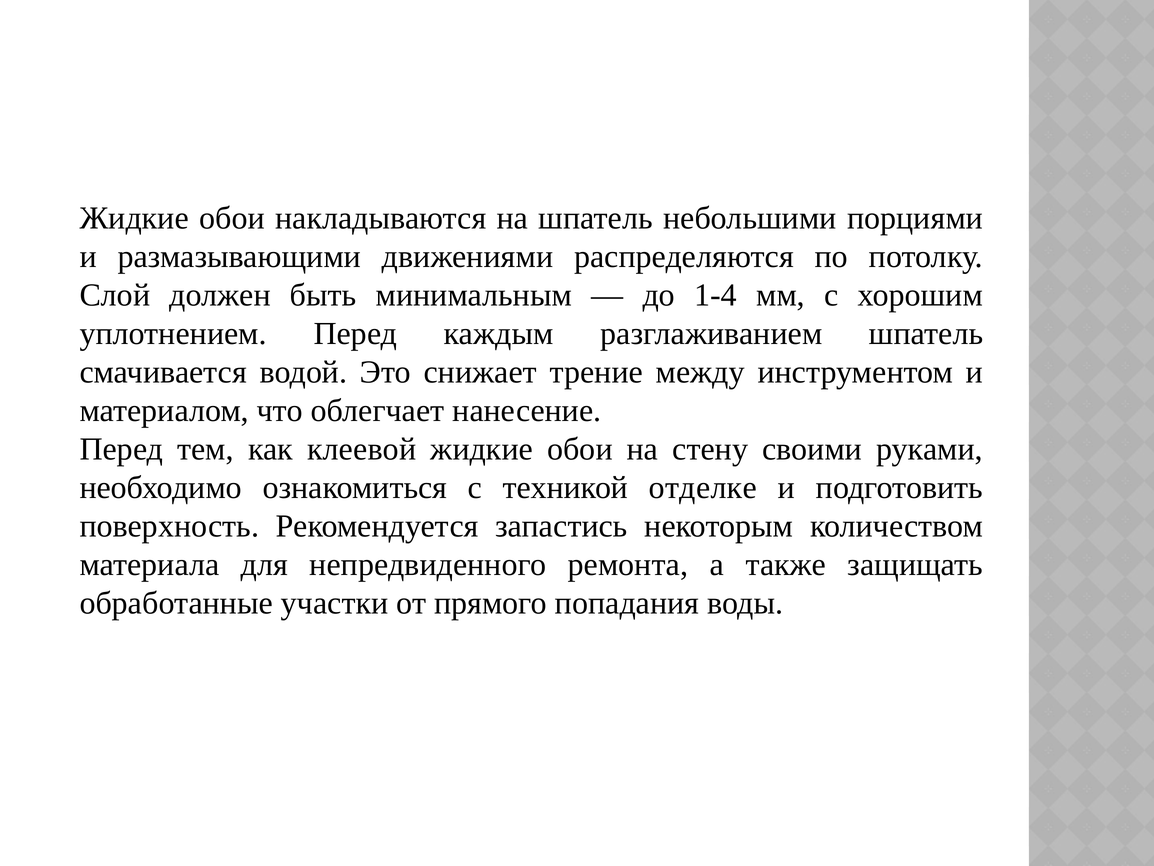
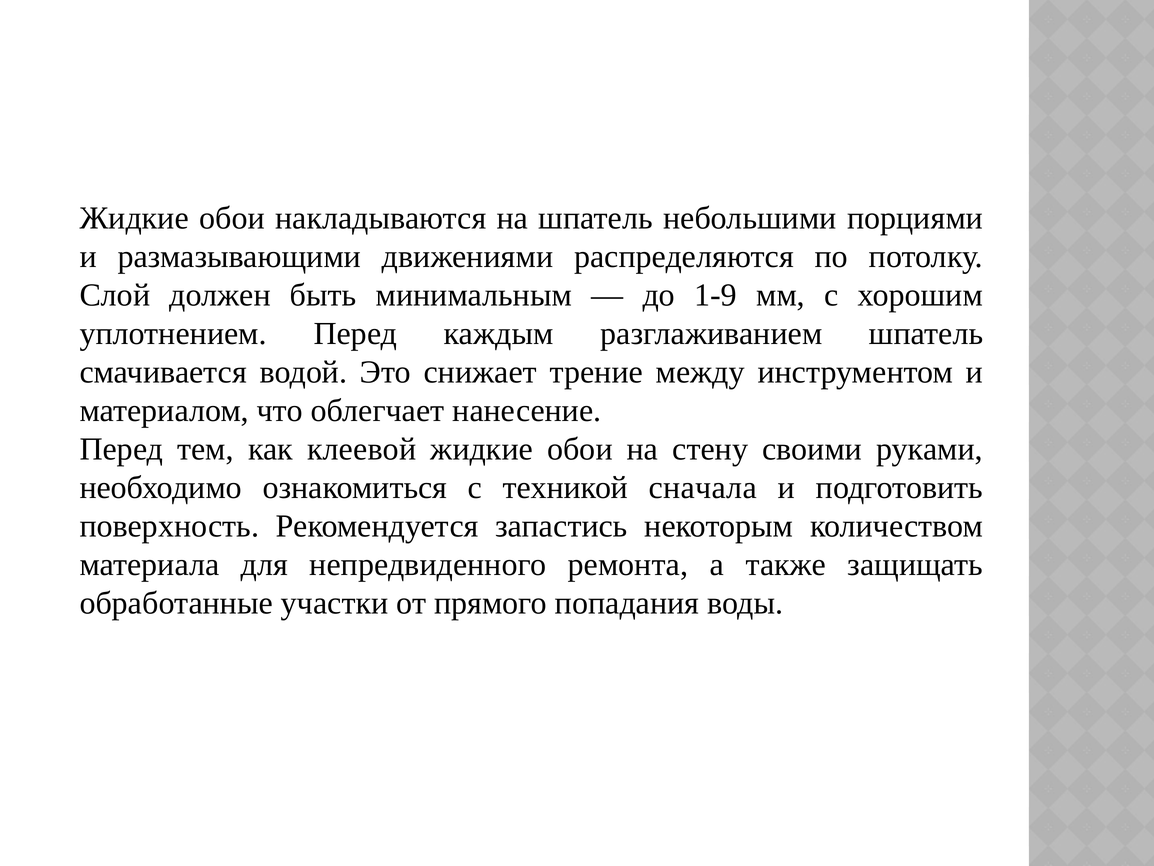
1-4: 1-4 -> 1-9 (716, 295)
отделке: отделке -> сначала (703, 487)
